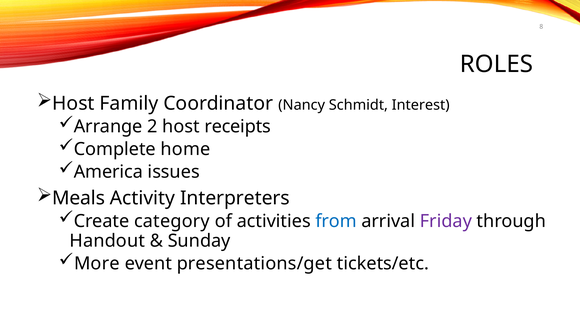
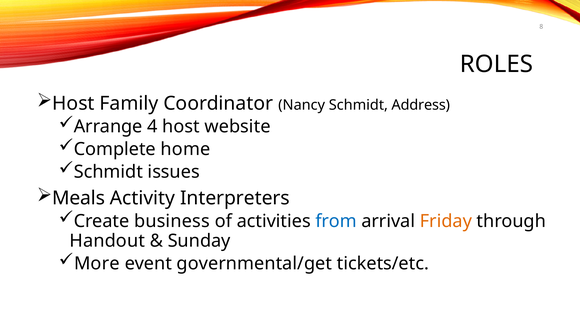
Interest: Interest -> Address (421, 105)
2: 2 -> 4 (152, 127)
receipts: receipts -> website (237, 127)
America: America -> Schmidt (108, 172)
category: category -> business (172, 221)
Friday colour: purple -> orange (446, 221)
presentations/get: presentations/get -> governmental/get (254, 264)
